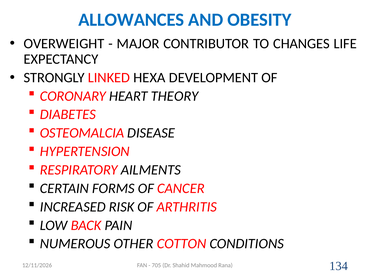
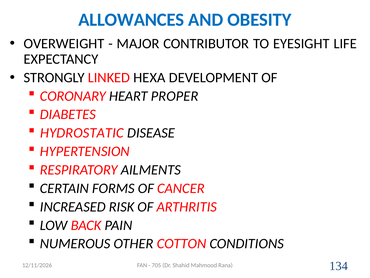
CHANGES: CHANGES -> EYESIGHT (301, 43)
THEORY: THEORY -> PROPER (175, 96)
OSTEOMALCIA: OSTEOMALCIA -> HYDROSTATIC (82, 133)
